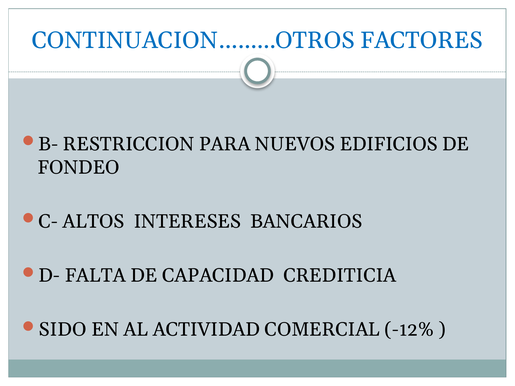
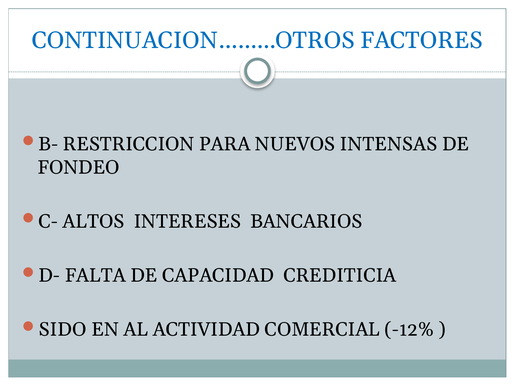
EDIFICIOS: EDIFICIOS -> INTENSAS (388, 144)
